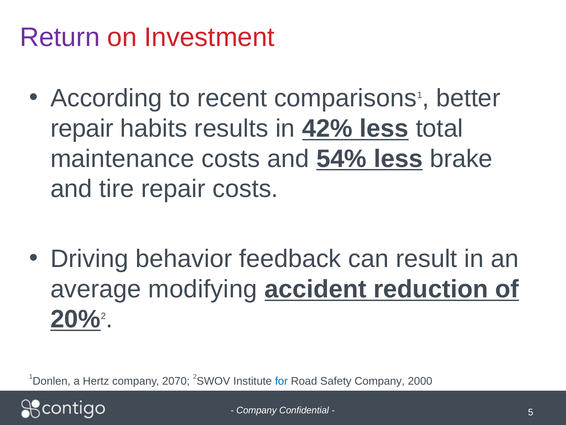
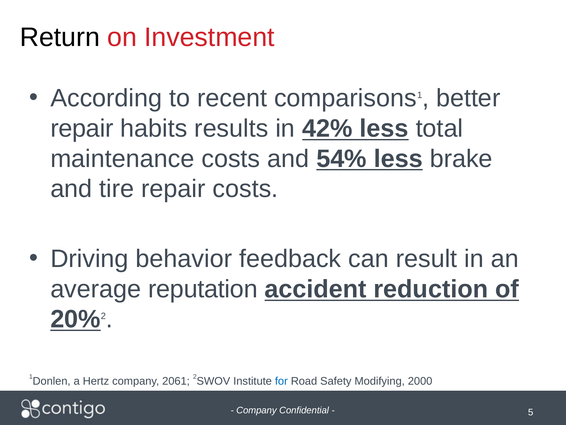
Return colour: purple -> black (60, 37)
modifying: modifying -> reputation (203, 289)
2070: 2070 -> 2061 (176, 381)
Safety Company: Company -> Modifying (380, 381)
